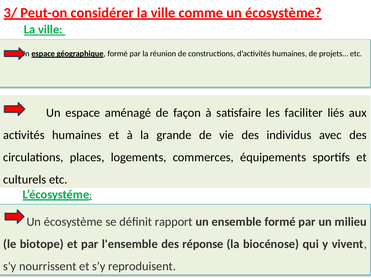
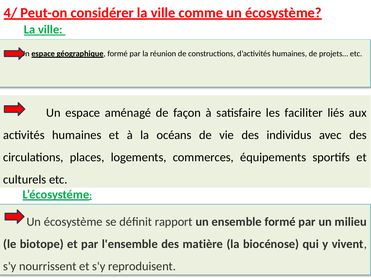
3/: 3/ -> 4/ (10, 13)
grande: grande -> océans (174, 135)
réponse: réponse -> matière (203, 244)
